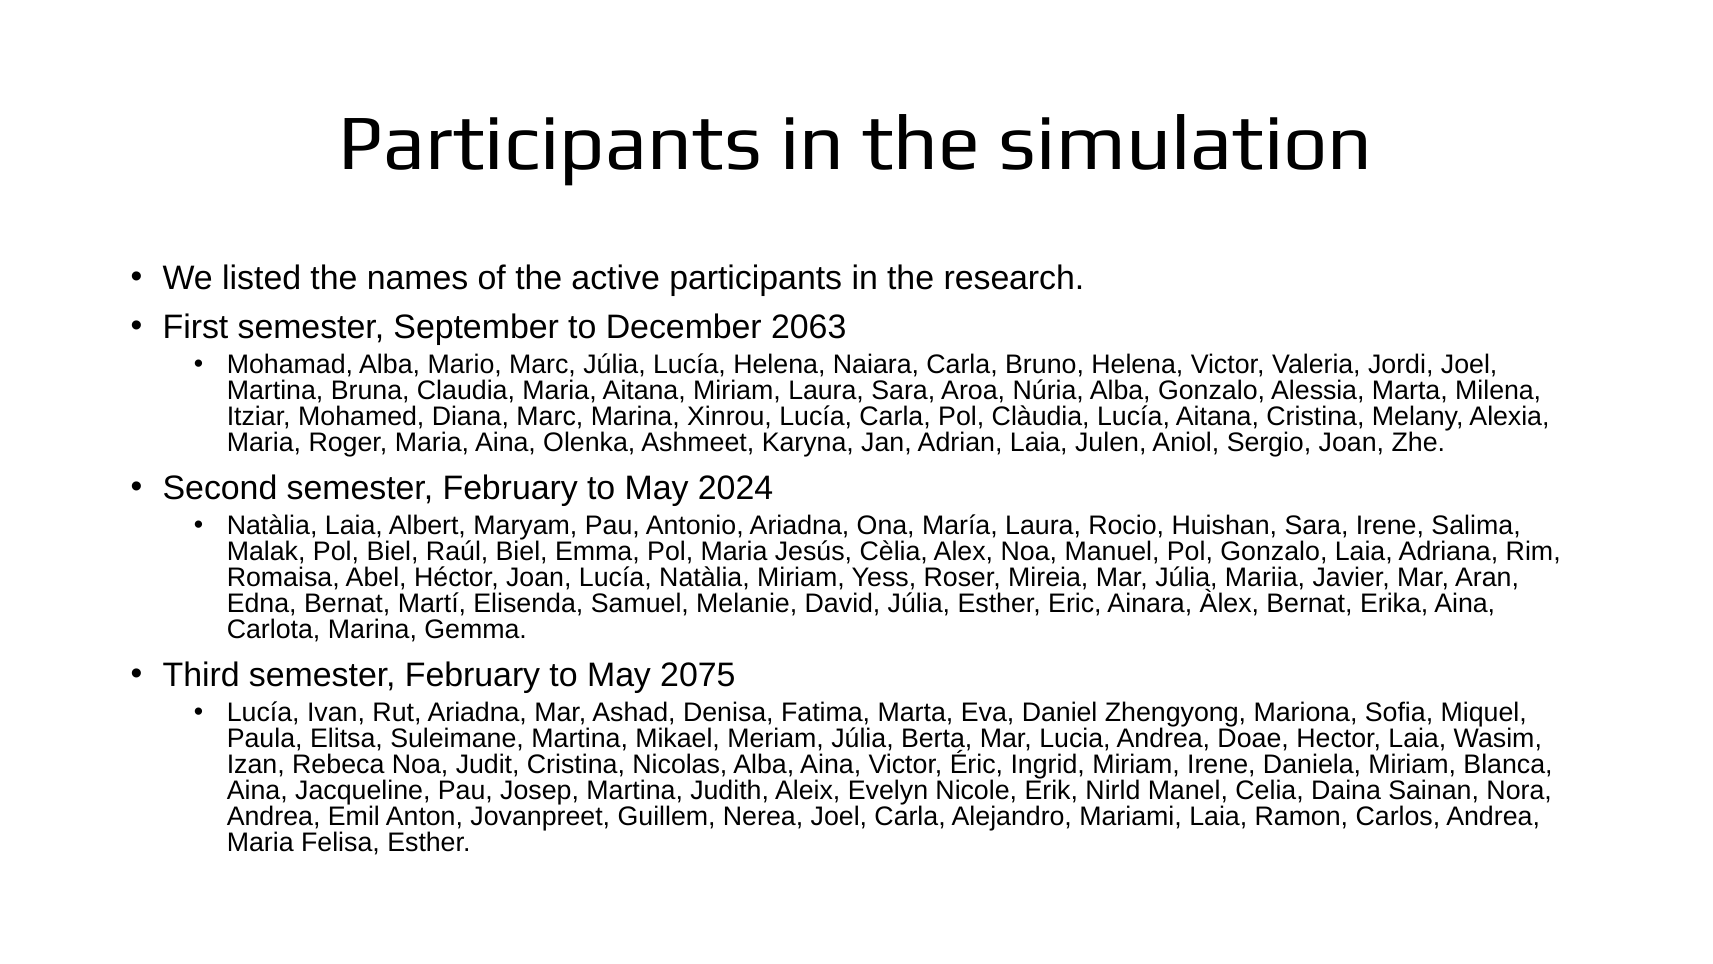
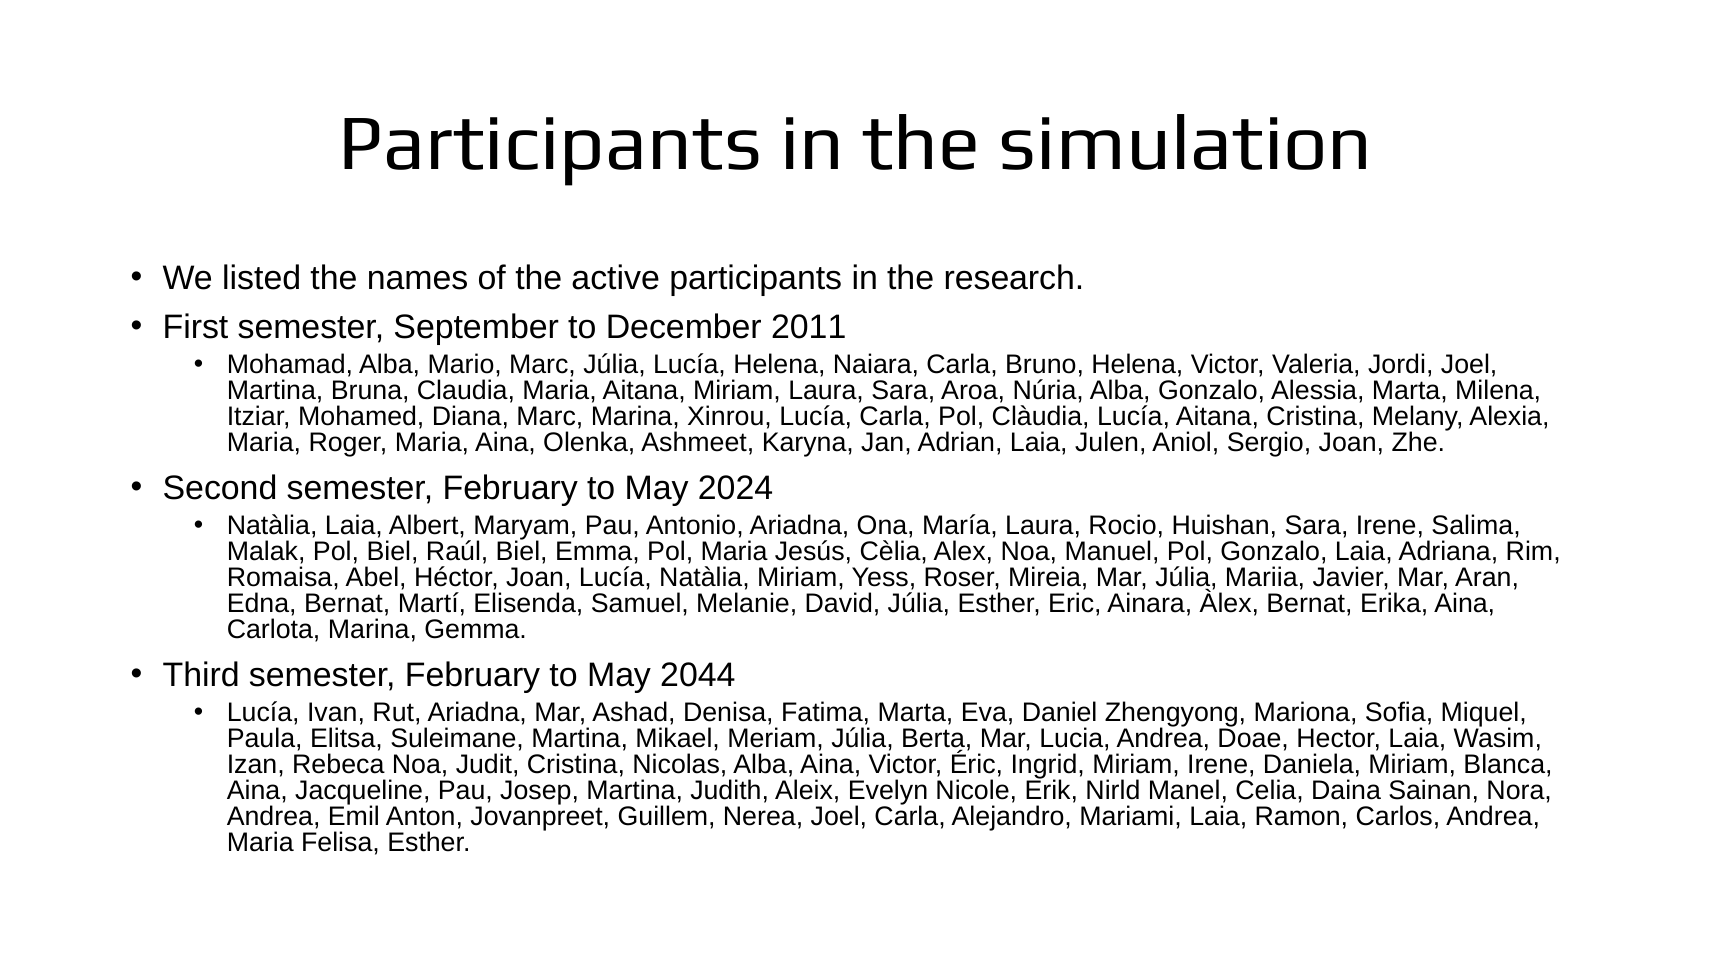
2063: 2063 -> 2011 (809, 327)
2075: 2075 -> 2044 (698, 675)
